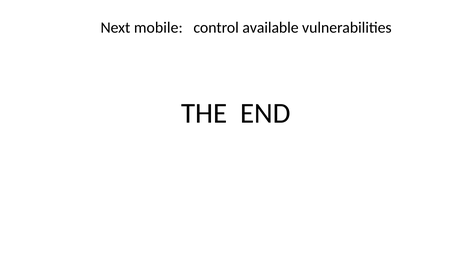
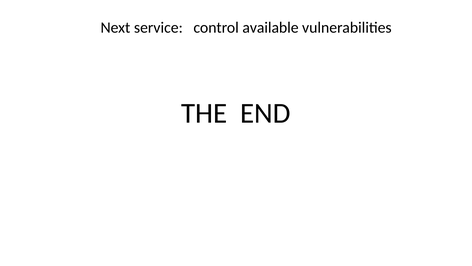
mobile: mobile -> service (158, 28)
